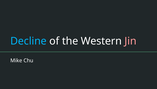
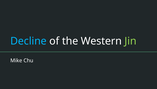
Jin colour: pink -> light green (130, 41)
